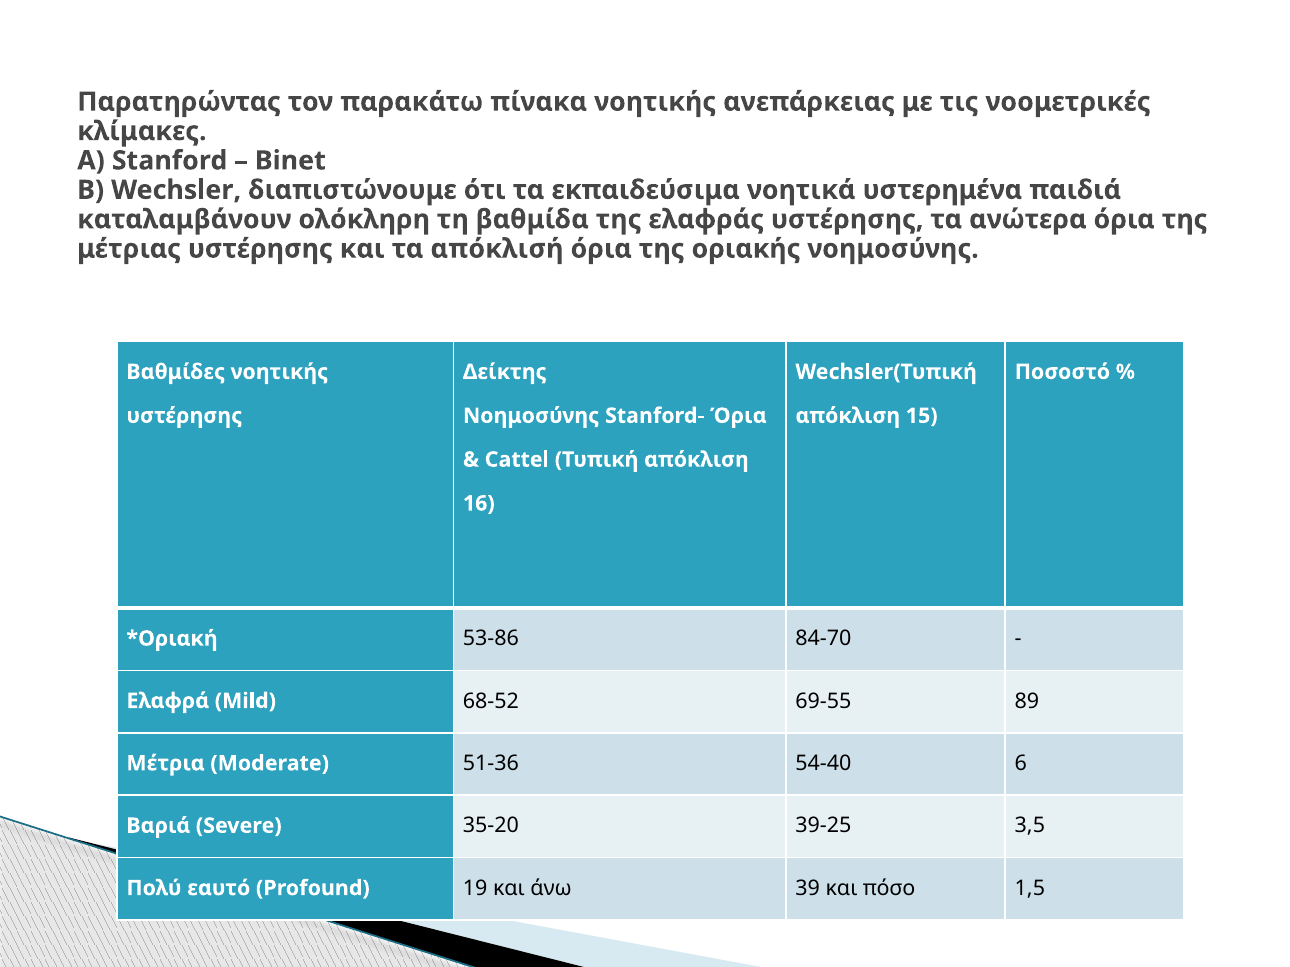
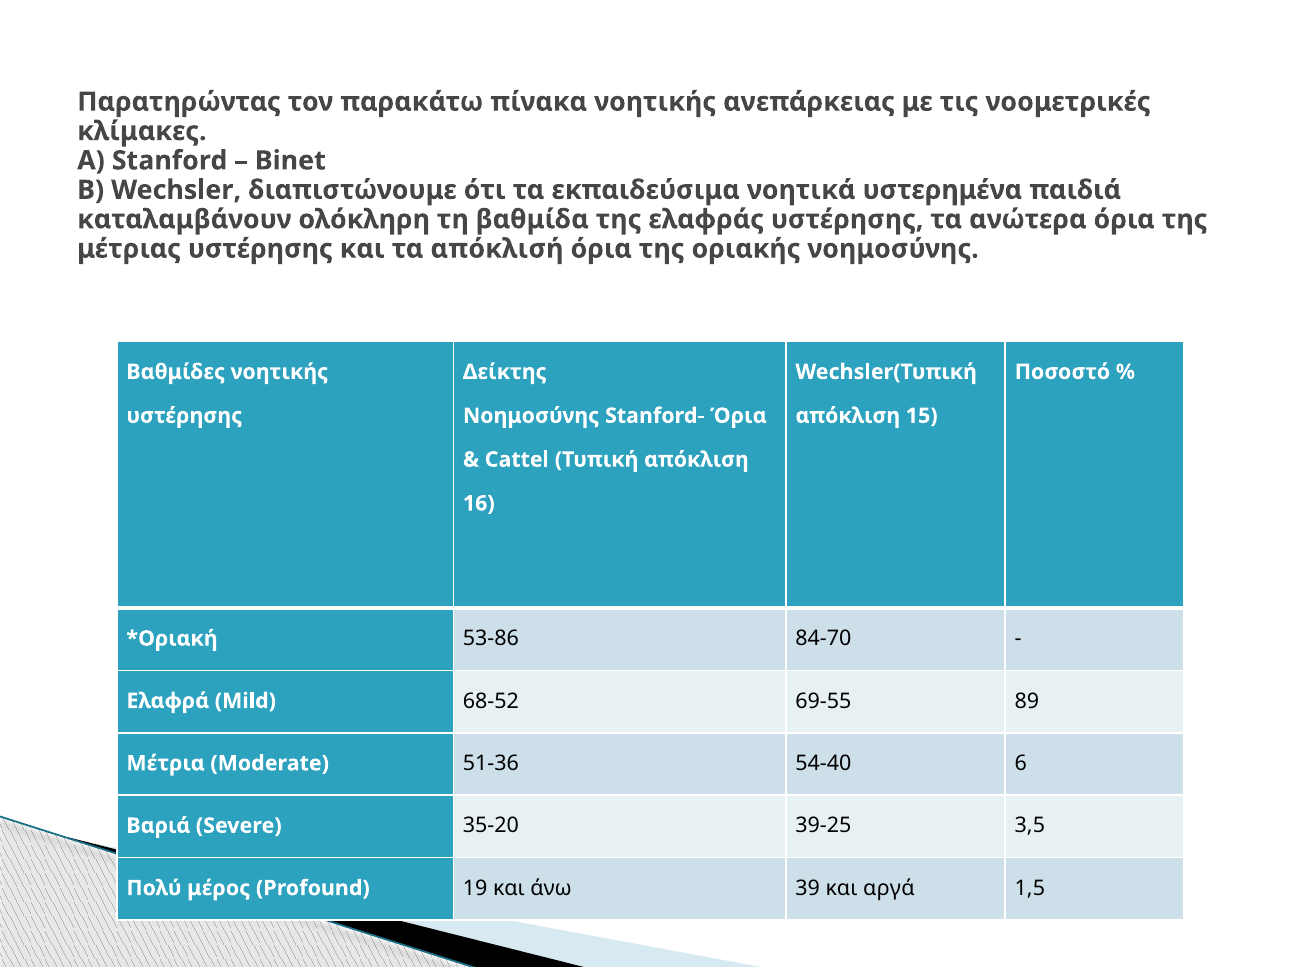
εαυτό: εαυτό -> μέρος (219, 889)
πόσο: πόσο -> αργά (889, 889)
